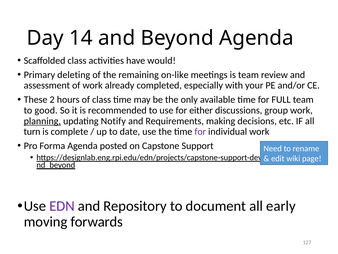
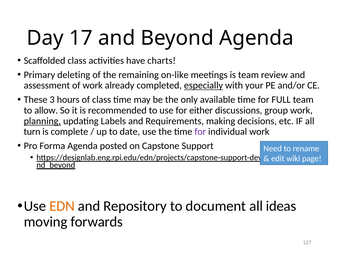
14: 14 -> 17 (81, 38)
would: would -> charts (162, 60)
especially underline: none -> present (203, 85)
2: 2 -> 3 (52, 99)
good: good -> allow (46, 110)
Notify: Notify -> Labels (113, 121)
EDN colour: purple -> orange (62, 206)
early: early -> ideas (281, 206)
